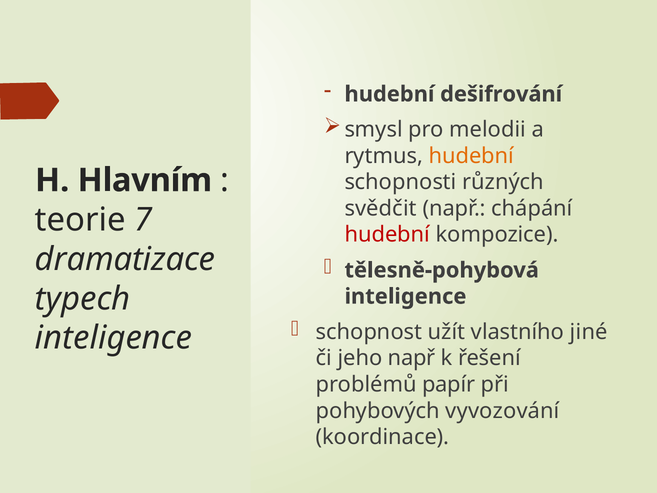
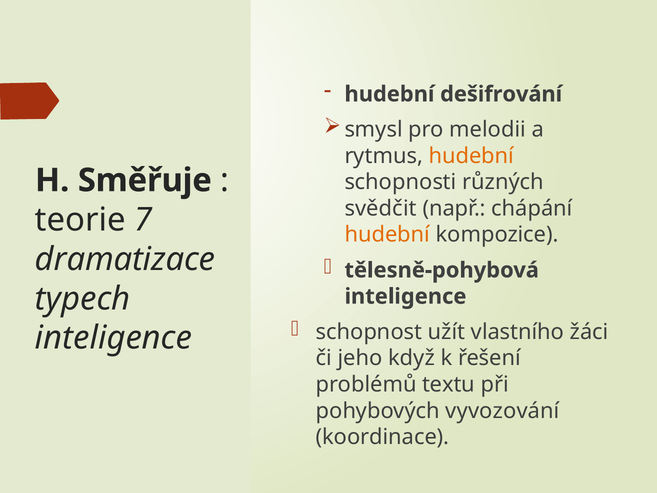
Hlavním: Hlavním -> Směřuje (145, 180)
hudební colour: red -> orange (387, 235)
jiné: jiné -> žáci (589, 332)
jeho např: např -> když (411, 358)
papír: papír -> textu (449, 384)
